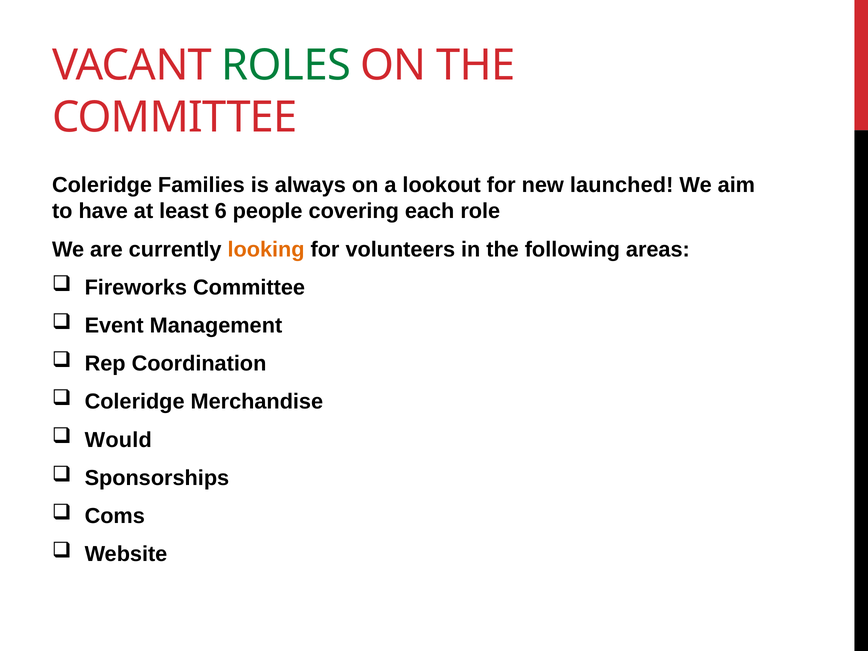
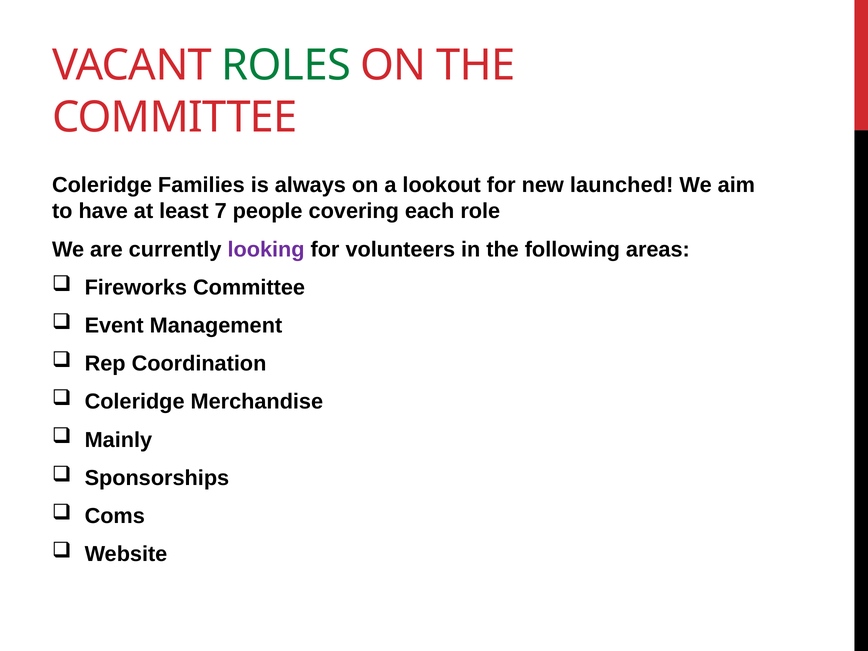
6: 6 -> 7 (221, 211)
looking colour: orange -> purple (266, 249)
Would: Would -> Mainly (118, 440)
